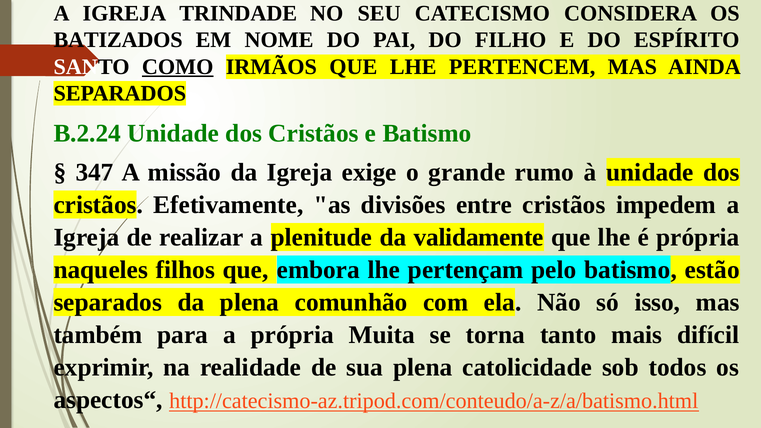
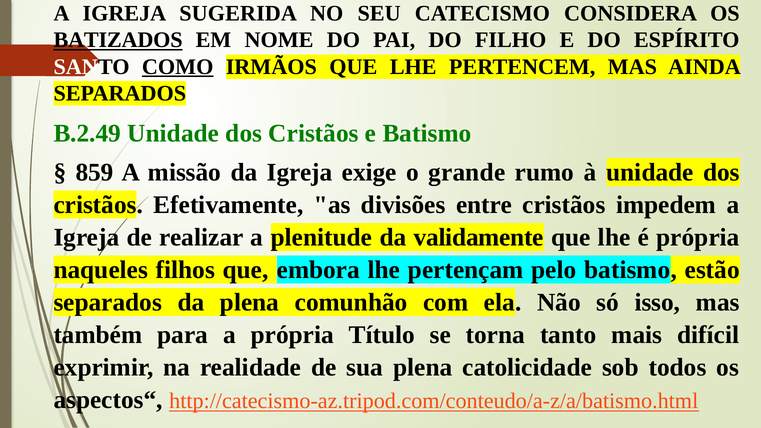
TRINDADE: TRINDADE -> SUGERIDA (238, 14)
BATIZADOS underline: none -> present (118, 40)
B.2.24: B.2.24 -> B.2.49 (87, 133)
347: 347 -> 859 (95, 172)
Muita: Muita -> Título (382, 335)
